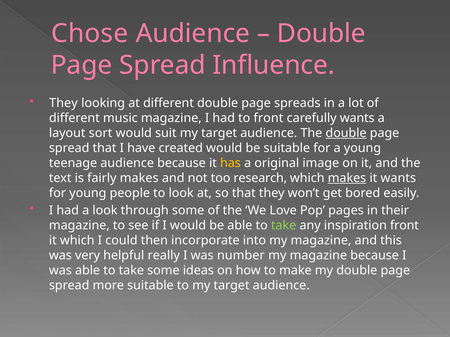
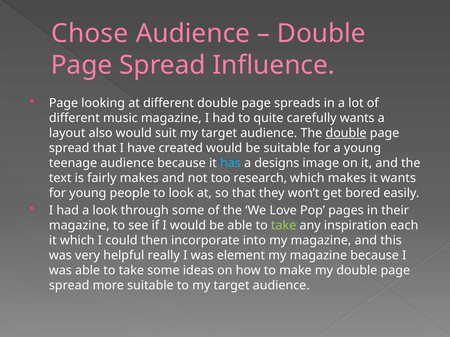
They: They -> Page (64, 103)
to front: front -> quite (268, 118)
sort: sort -> also (101, 133)
has colour: yellow -> light blue (230, 163)
original: original -> designs (277, 163)
makes underline: present -> none (347, 178)
inspiration front: front -> each (404, 226)
number: number -> element (241, 256)
